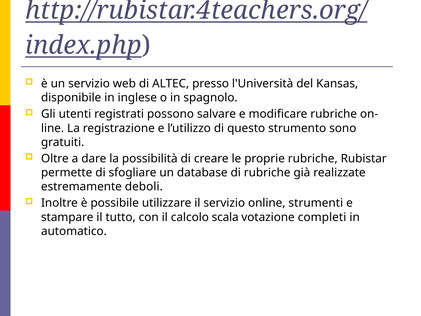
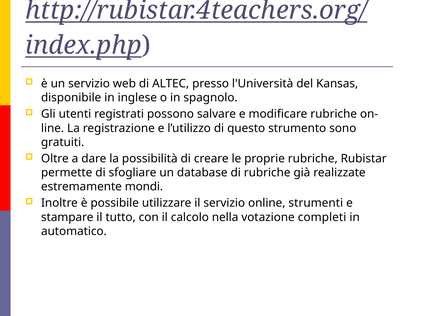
deboli: deboli -> mondi (144, 187)
scala: scala -> nella (225, 217)
